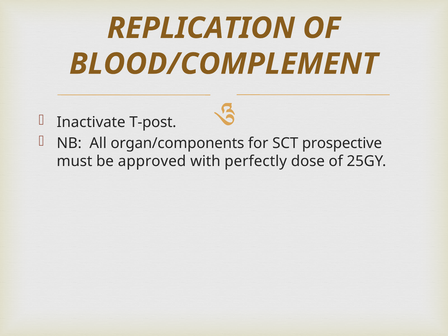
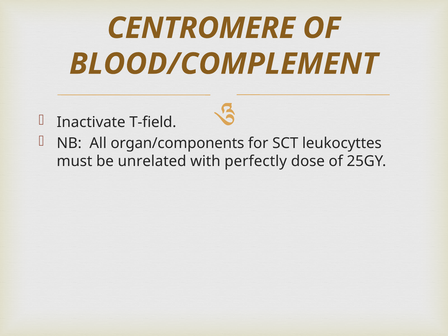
REPLICATION: REPLICATION -> CENTROMERE (201, 28)
T-post: T-post -> T-field (153, 122)
prospective: prospective -> leukocyttes (342, 143)
approved: approved -> unrelated (152, 161)
